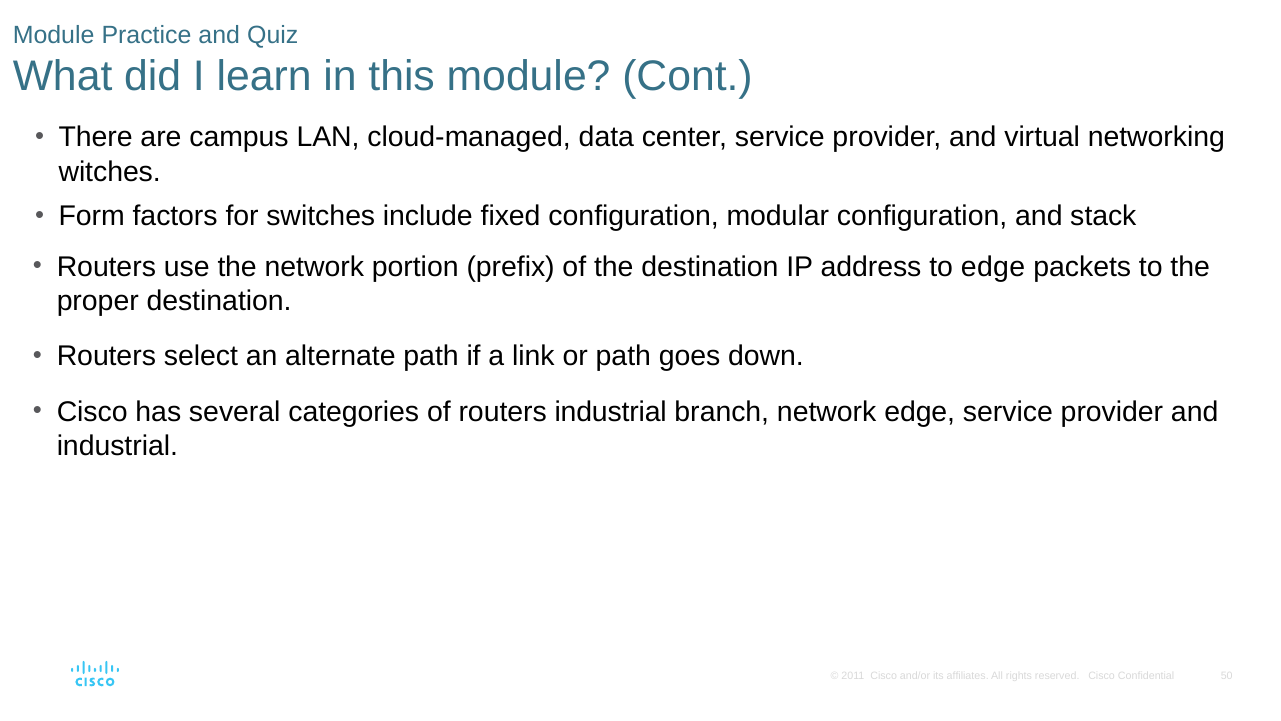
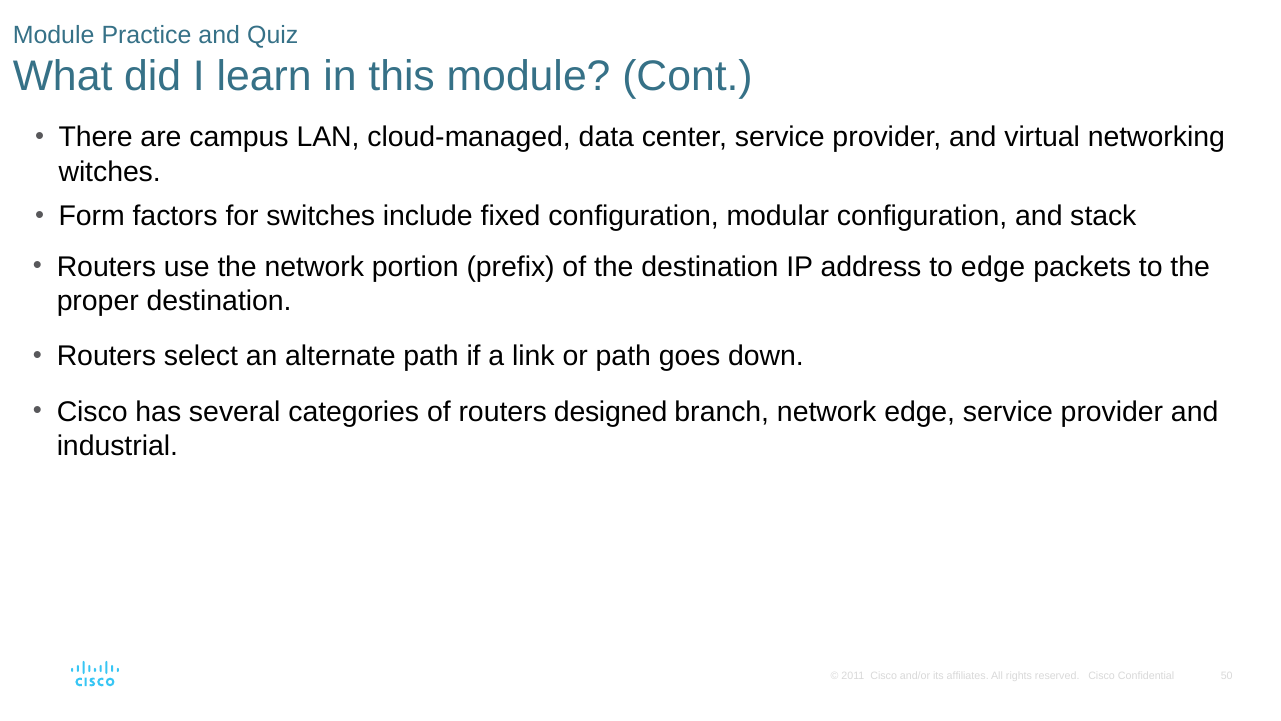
routers industrial: industrial -> designed (611, 412)
